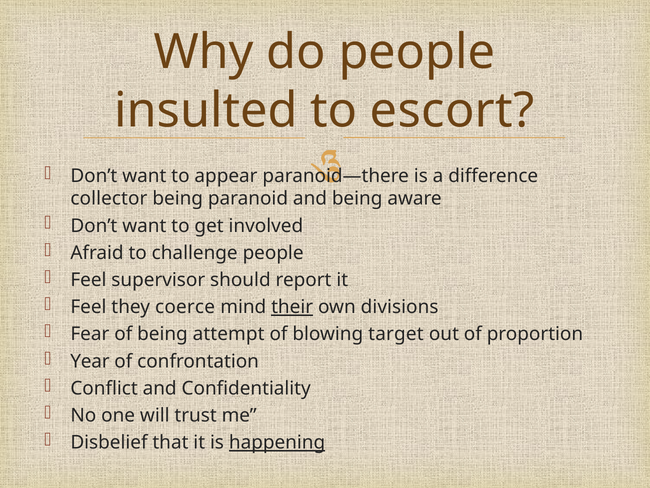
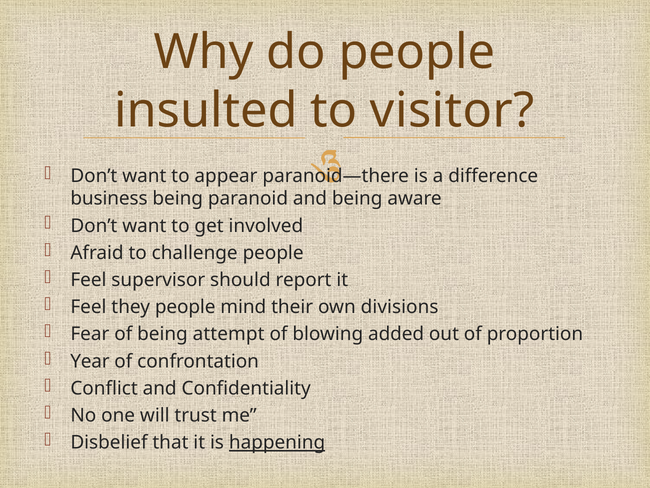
escort: escort -> visitor (452, 111)
collector: collector -> business (109, 199)
they coerce: coerce -> people (185, 307)
their underline: present -> none (292, 307)
target: target -> added (396, 334)
